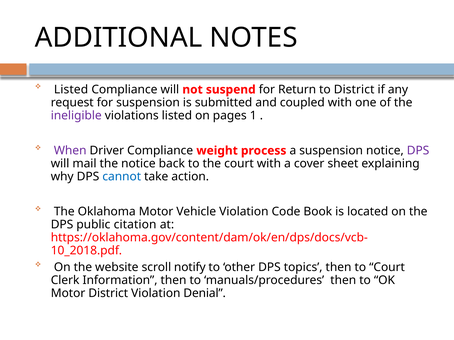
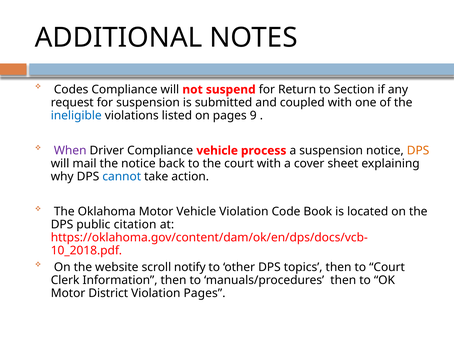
Listed: Listed -> Codes (71, 90)
to District: District -> Section (354, 90)
ineligible colour: purple -> blue (76, 116)
1: 1 -> 9 (253, 116)
Compliance weight: weight -> vehicle (217, 151)
DPS colour: purple -> orange (418, 151)
Violation Denial: Denial -> Pages (205, 294)
